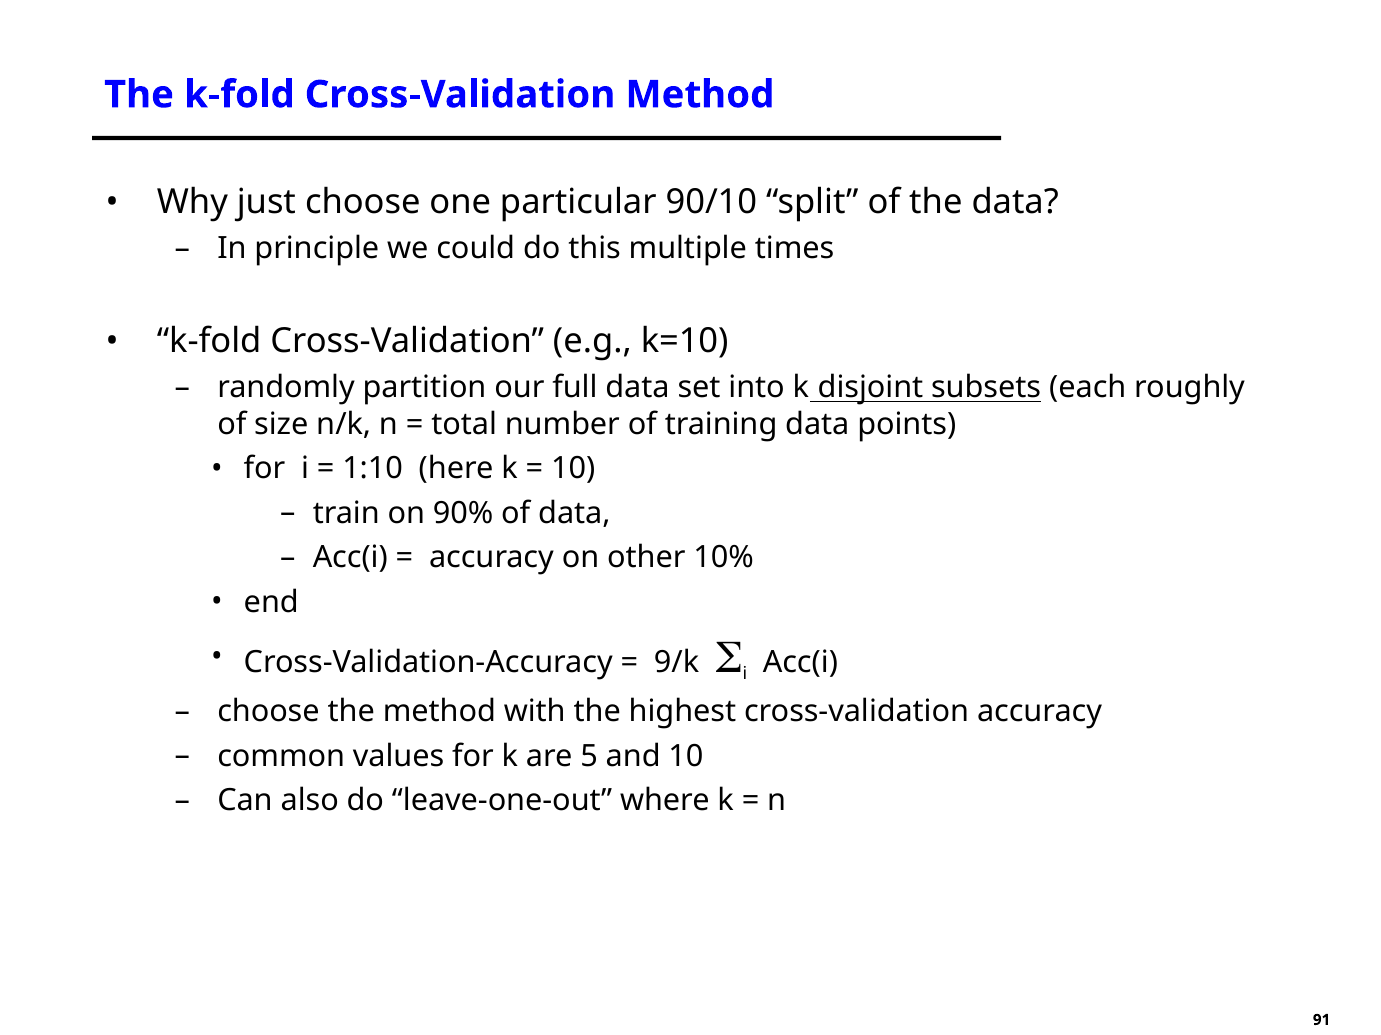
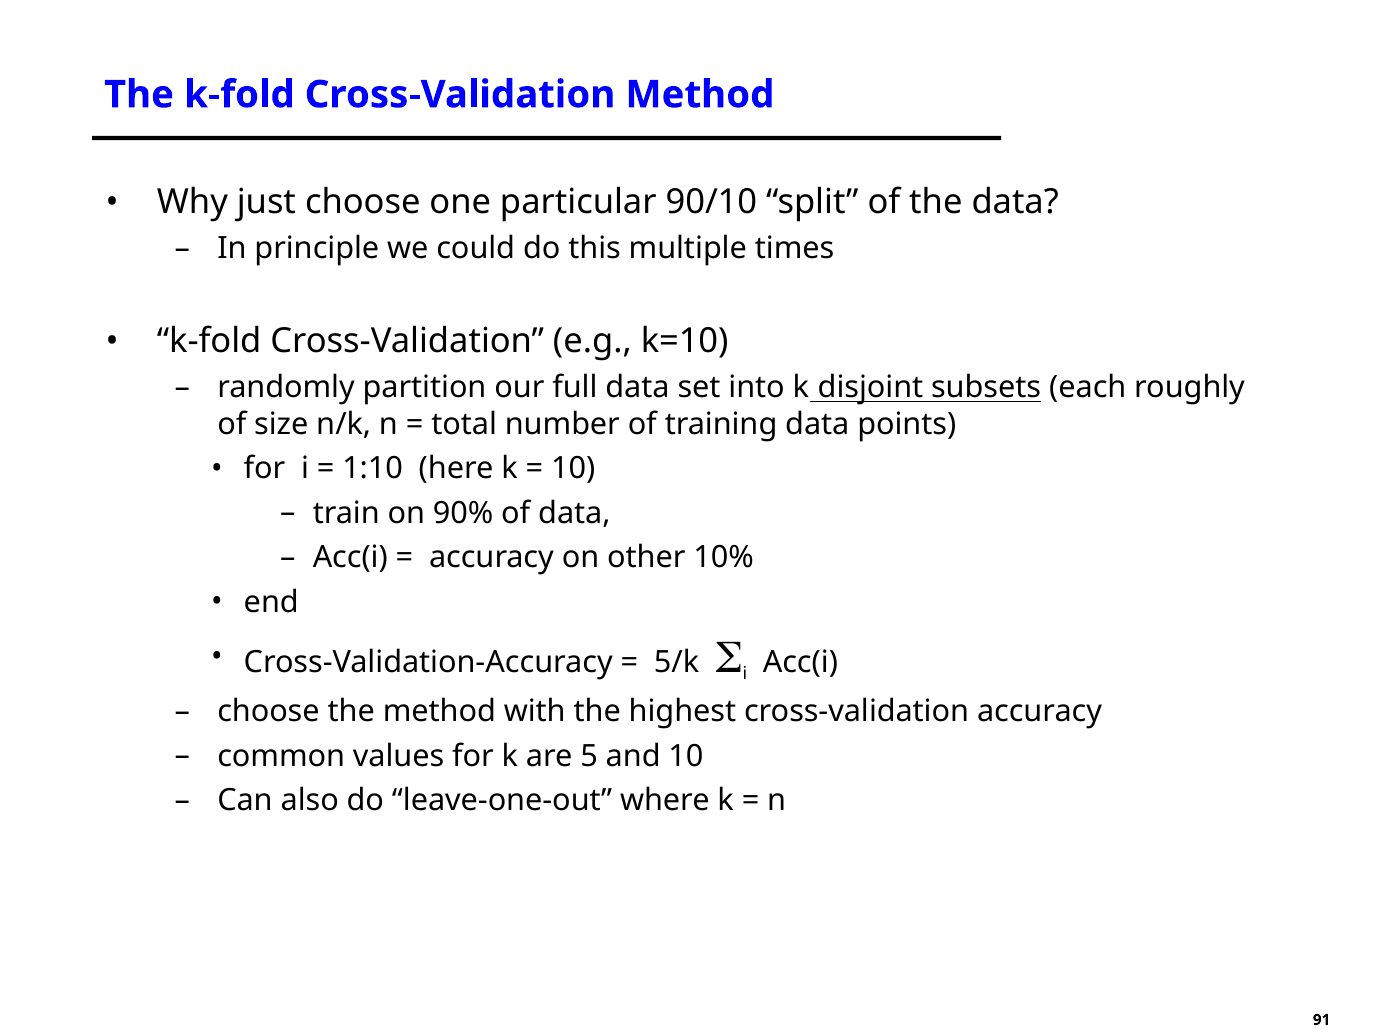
9/k: 9/k -> 5/k (676, 662)
